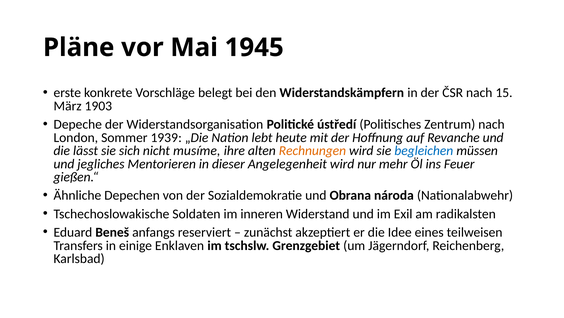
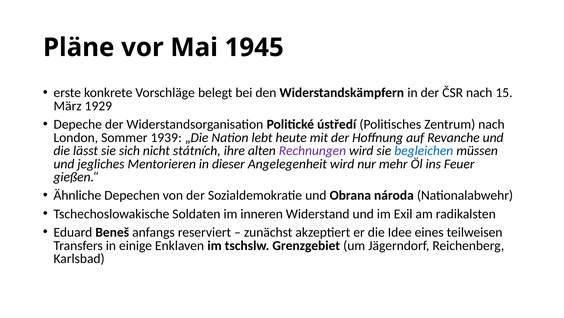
1903: 1903 -> 1929 (98, 106)
musíme: musíme -> státních (197, 150)
Rechnungen colour: orange -> purple (312, 150)
